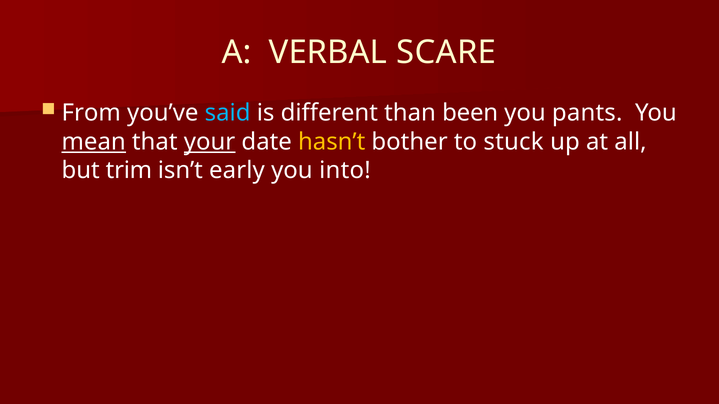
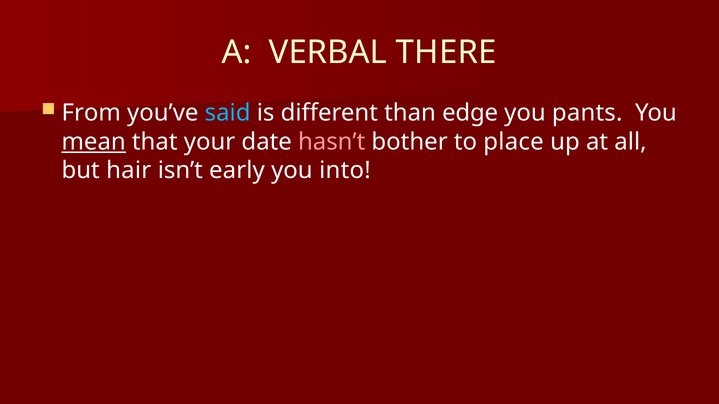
SCARE: SCARE -> THERE (446, 52)
been: been -> edge (470, 113)
your underline: present -> none (210, 142)
hasn’t colour: yellow -> pink (332, 142)
stuck: stuck -> place (514, 142)
trim: trim -> hair (129, 171)
